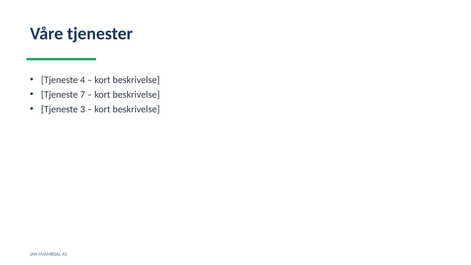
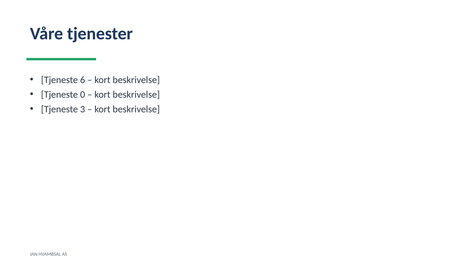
4: 4 -> 6 (83, 80)
7: 7 -> 0 (83, 95)
